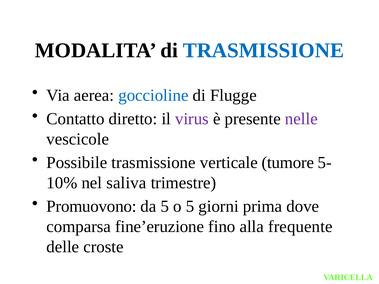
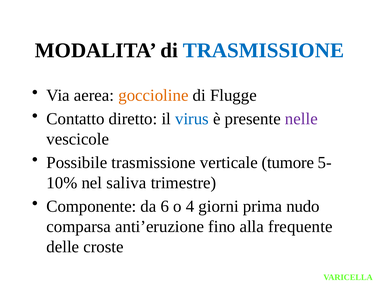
goccioline colour: blue -> orange (153, 95)
virus colour: purple -> blue (192, 119)
Promuovono: Promuovono -> Componente (91, 207)
da 5: 5 -> 6 (165, 207)
o 5: 5 -> 4 (190, 207)
dove: dove -> nudo (303, 207)
fine’eruzione: fine’eruzione -> anti’eruzione (160, 227)
